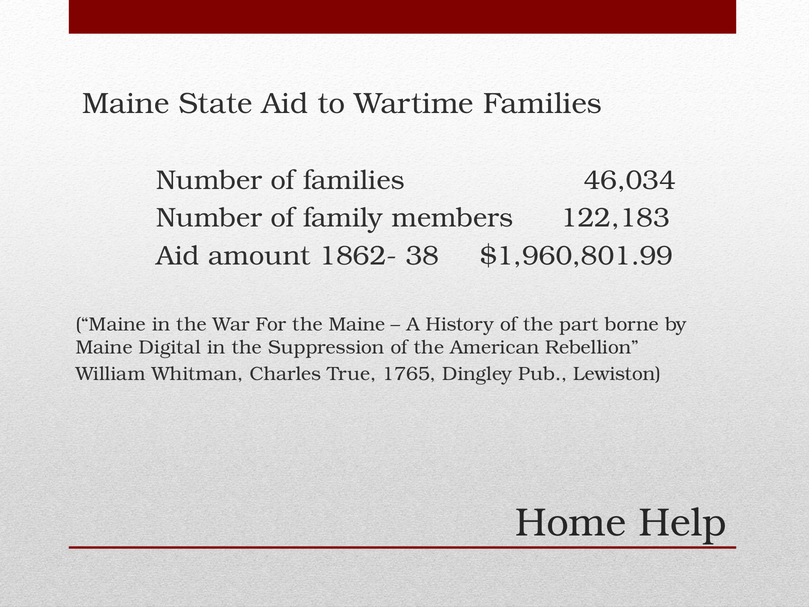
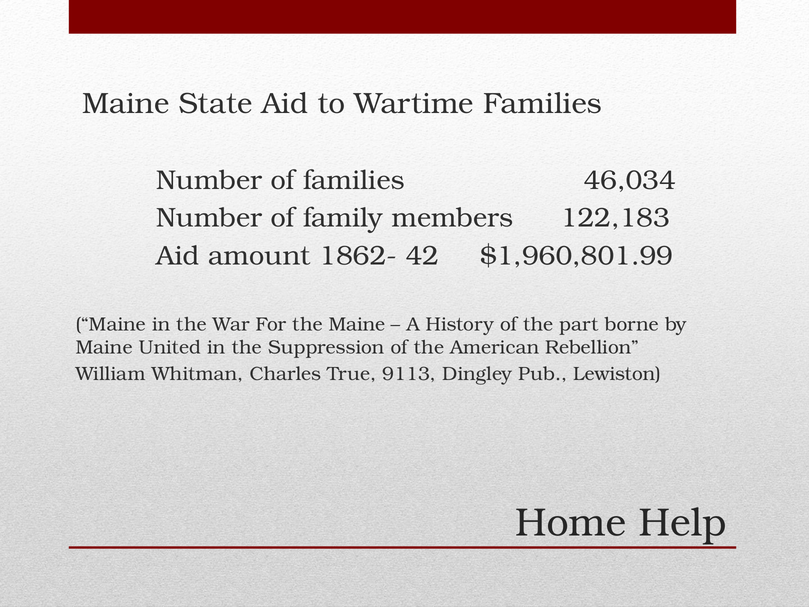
38: 38 -> 42 (422, 256)
Digital: Digital -> United (170, 347)
1765: 1765 -> 9113 (409, 374)
